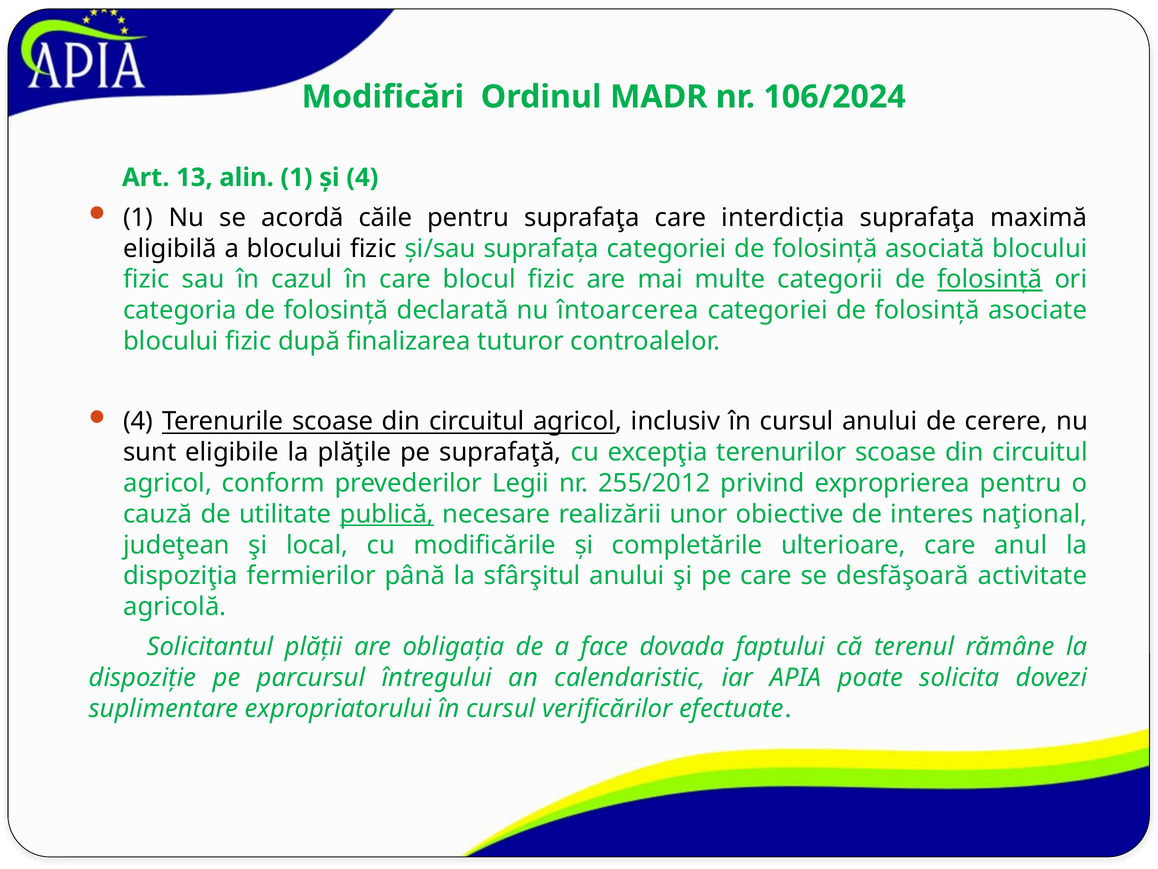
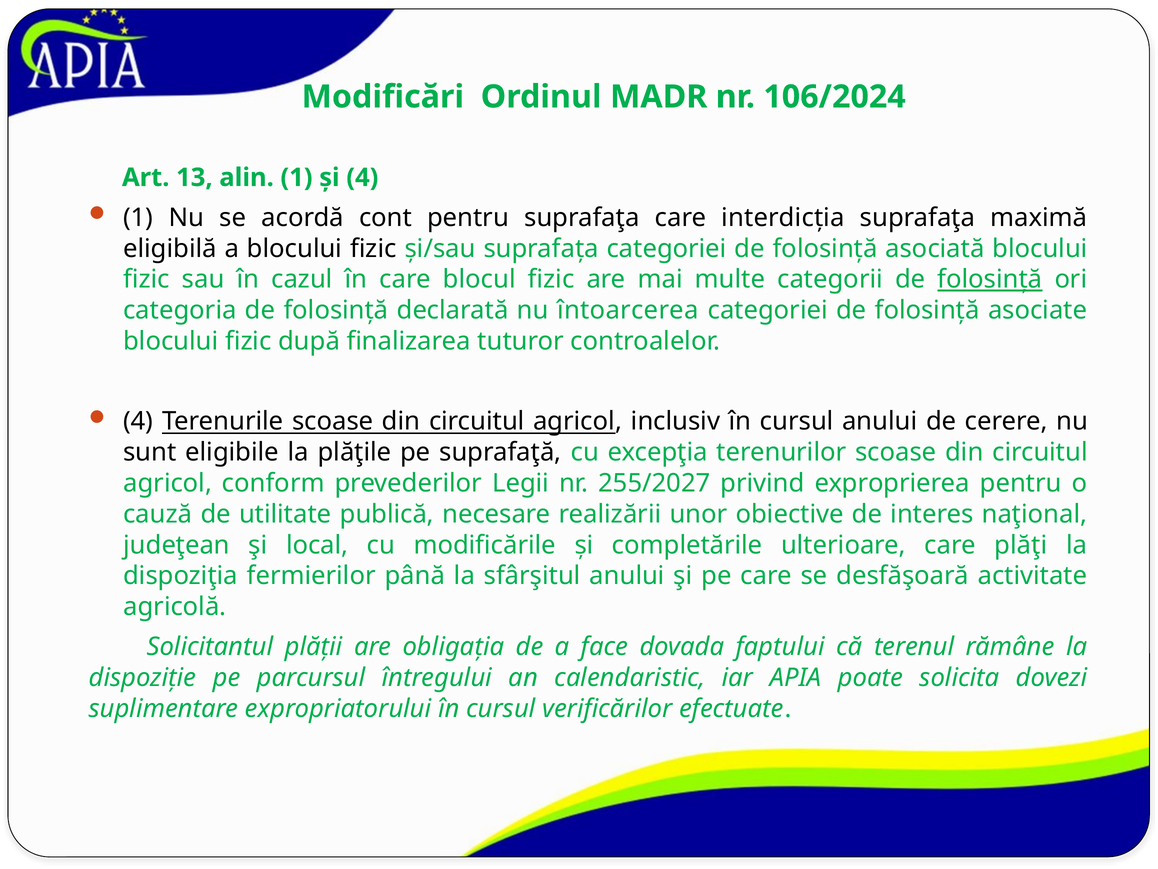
căile: căile -> cont (385, 218)
255/2012: 255/2012 -> 255/2027 (654, 483)
publică underline: present -> none (387, 514)
anul: anul -> plăţi (1021, 545)
